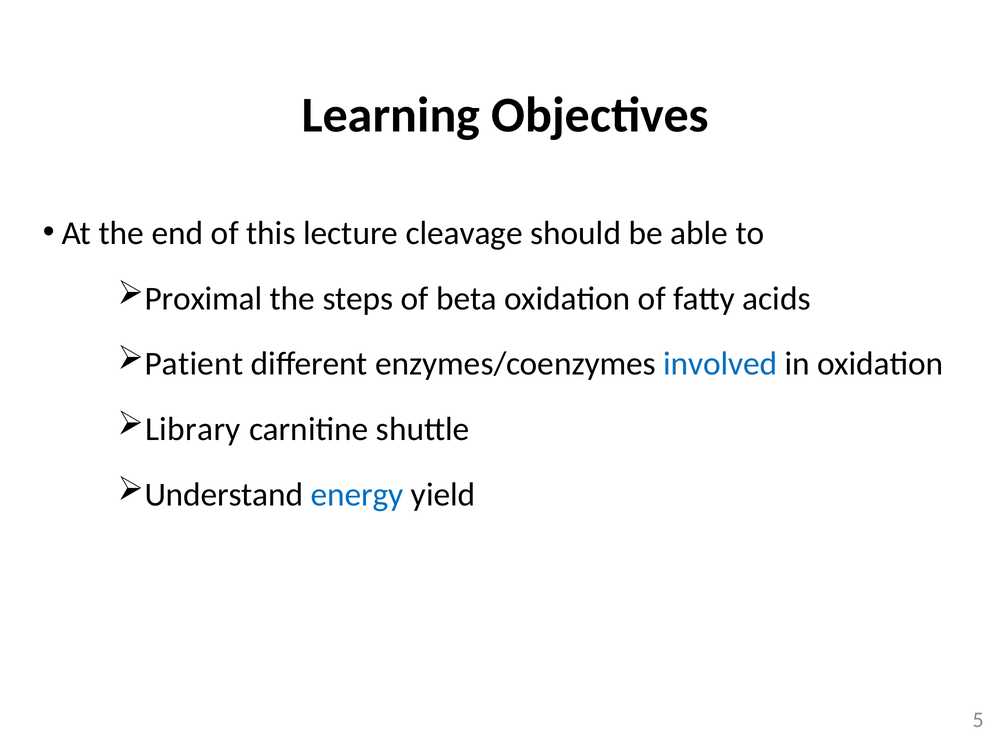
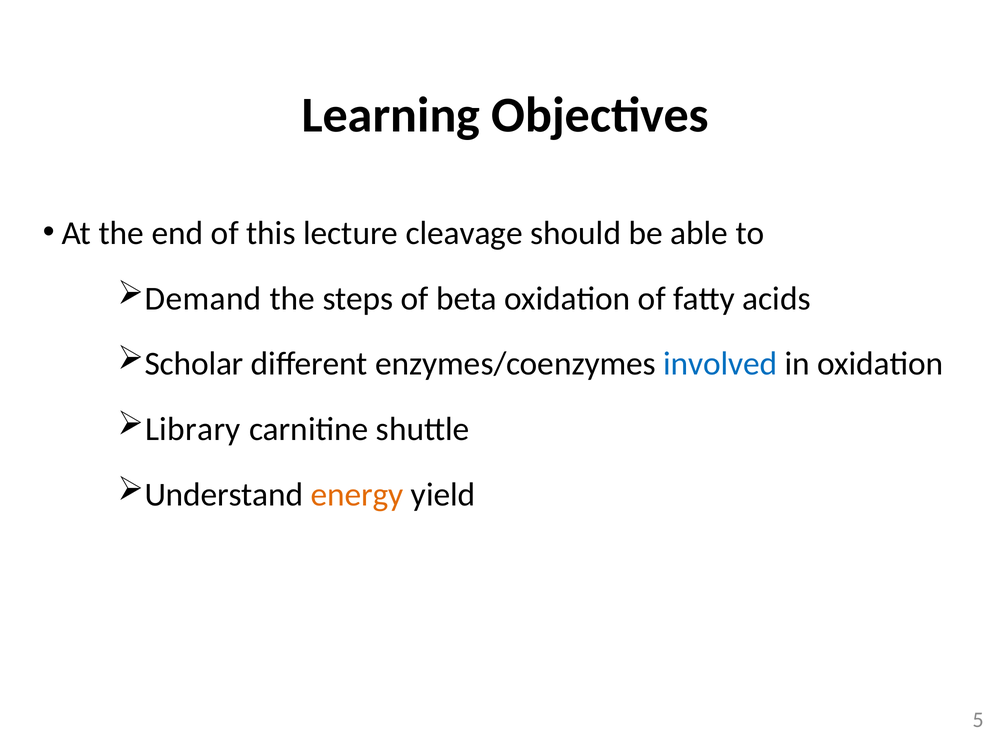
Proximal: Proximal -> Demand (203, 298)
Patient: Patient -> Scholar (194, 364)
energy colour: blue -> orange (357, 494)
